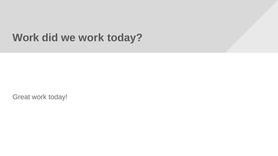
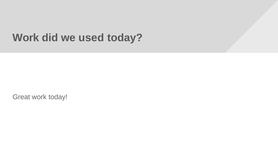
we work: work -> used (91, 38)
